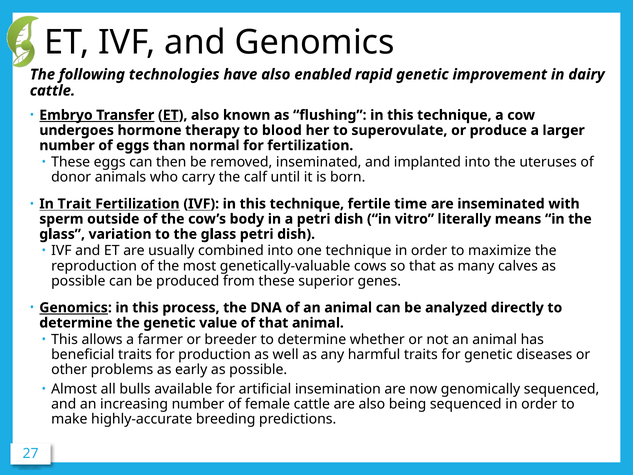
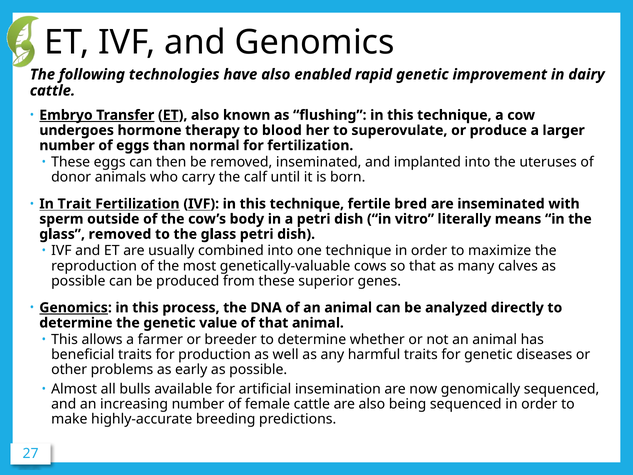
time: time -> bred (411, 204)
glass variation: variation -> removed (120, 234)
